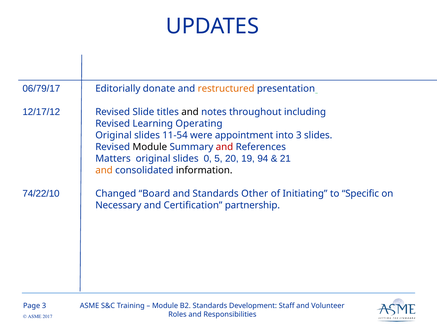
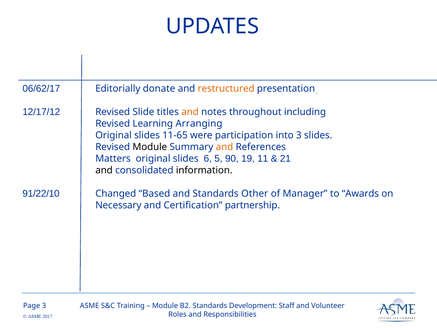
06/79/17: 06/79/17 -> 06/62/17 (41, 89)
and colour: black -> orange (190, 112)
Operating: Operating -> Arranging (199, 124)
11-54: 11-54 -> 11-65 (175, 135)
appointment: appointment -> participation (244, 135)
and colour: red -> orange (224, 147)
0: 0 -> 6 (208, 159)
20: 20 -> 90 (232, 159)
94: 94 -> 11 (263, 159)
and colour: orange -> black (104, 170)
74/22/10: 74/22/10 -> 91/22/10 (41, 194)
Board: Board -> Based (154, 194)
Initiating: Initiating -> Manager (305, 194)
Specific: Specific -> Awards (360, 194)
